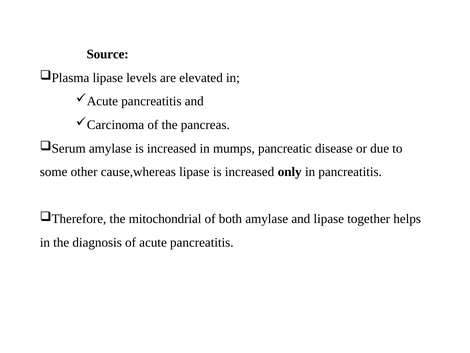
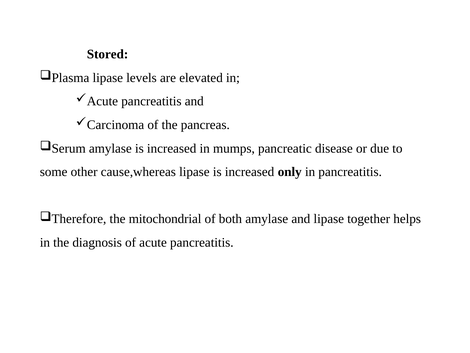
Source: Source -> Stored (108, 54)
